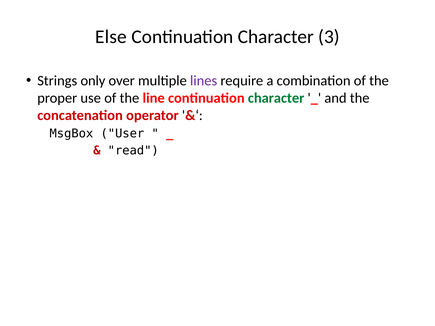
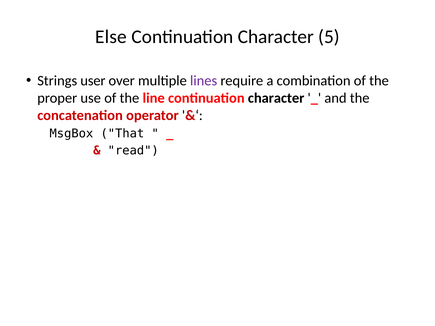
3: 3 -> 5 (329, 37)
only: only -> user (93, 81)
character colour: green -> black (276, 98)
User: User -> That (122, 134)
